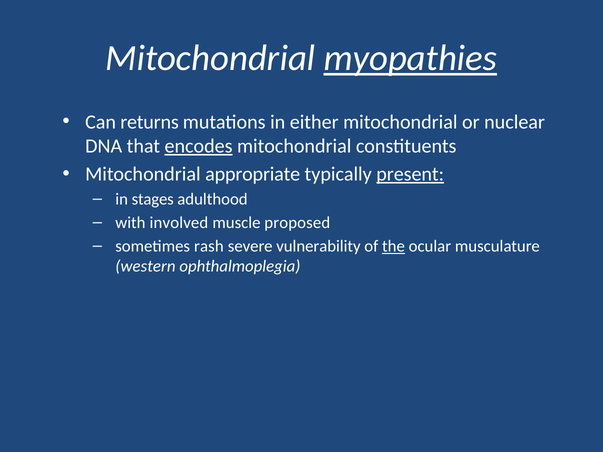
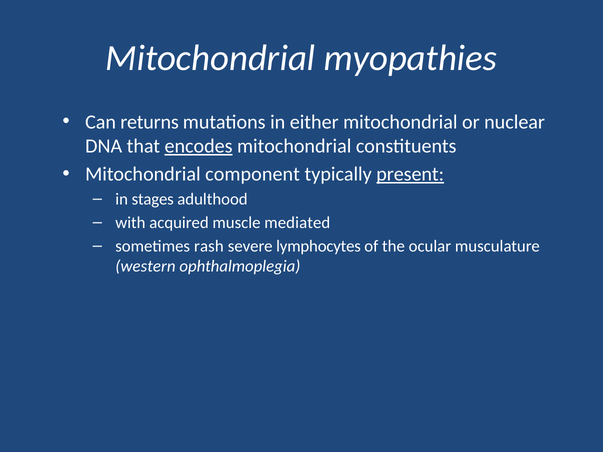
myopathies underline: present -> none (410, 58)
appropriate: appropriate -> component (253, 174)
involved: involved -> acquired (179, 223)
proposed: proposed -> mediated (297, 223)
vulnerability: vulnerability -> lymphocytes (319, 246)
the underline: present -> none (393, 246)
